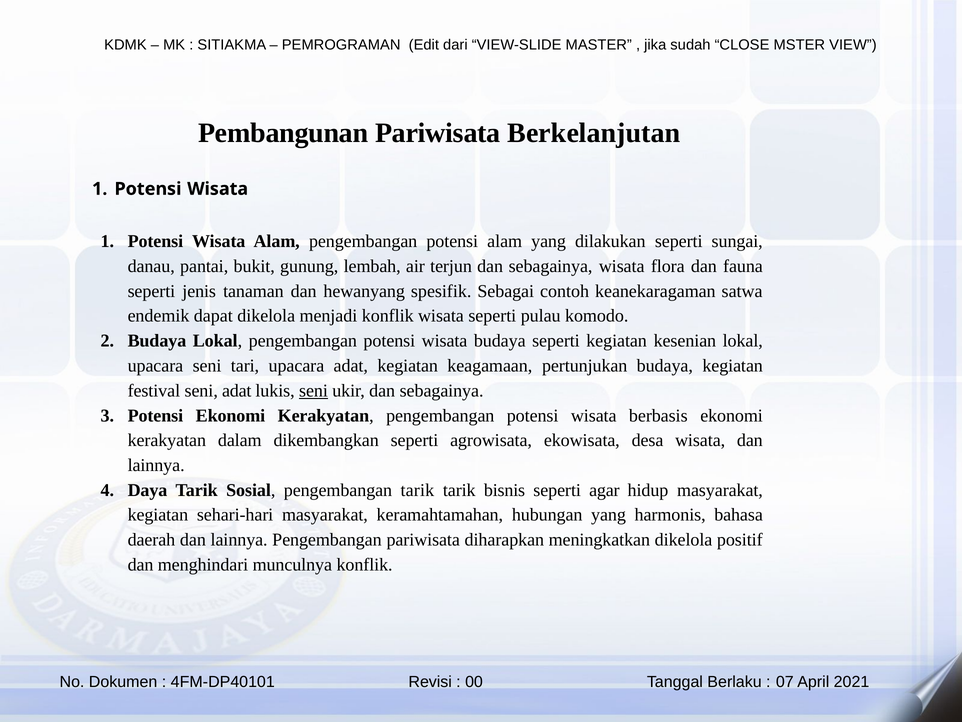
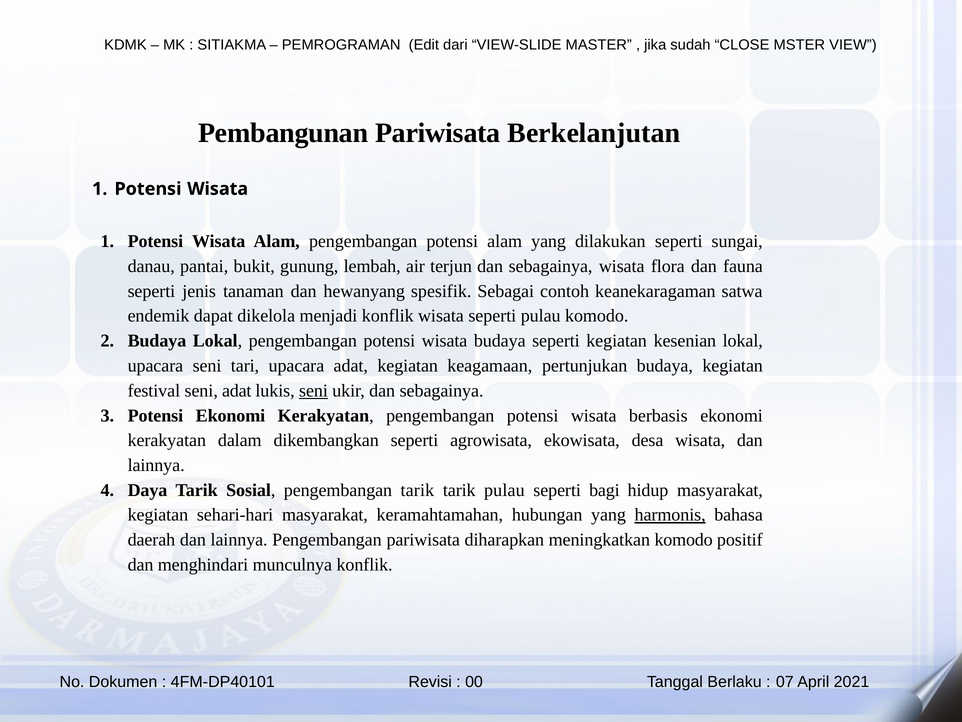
tarik bisnis: bisnis -> pulau (504, 490)
agar: agar -> bagi (604, 490)
harmonis underline: none -> present (670, 515)
meningkatkan dikelola: dikelola -> komodo (684, 540)
